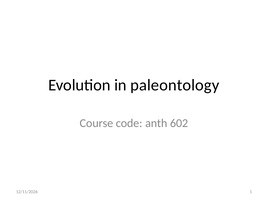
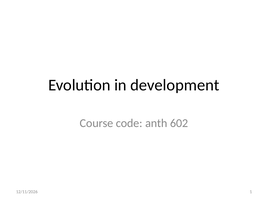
paleontology: paleontology -> development (175, 85)
